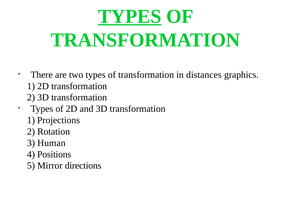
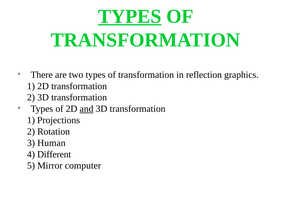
distances: distances -> reflection (204, 75)
and underline: none -> present (87, 109)
Positions: Positions -> Different (54, 154)
directions: directions -> computer (83, 165)
